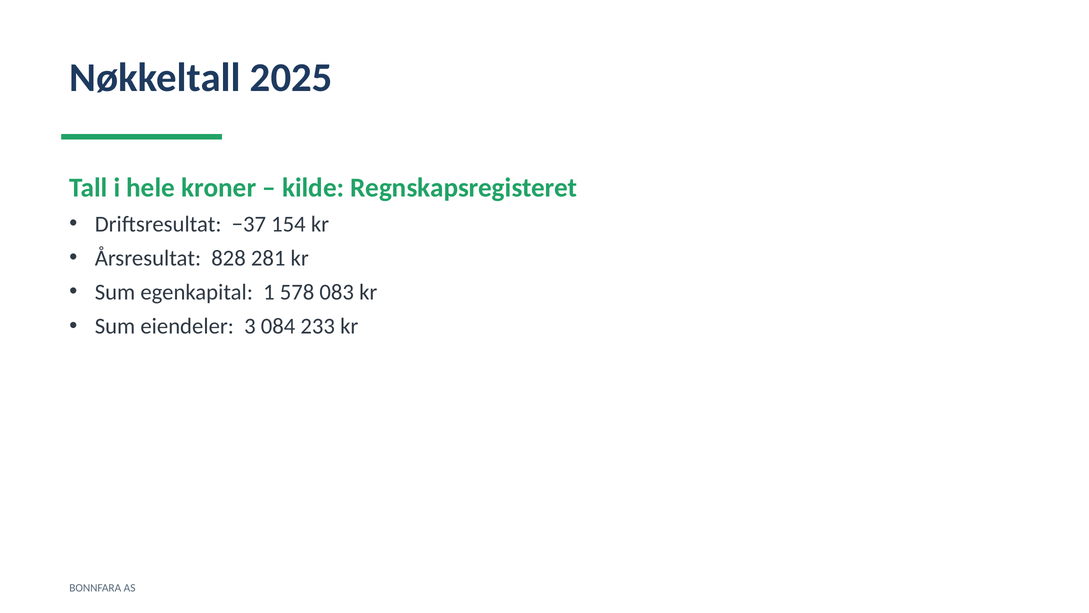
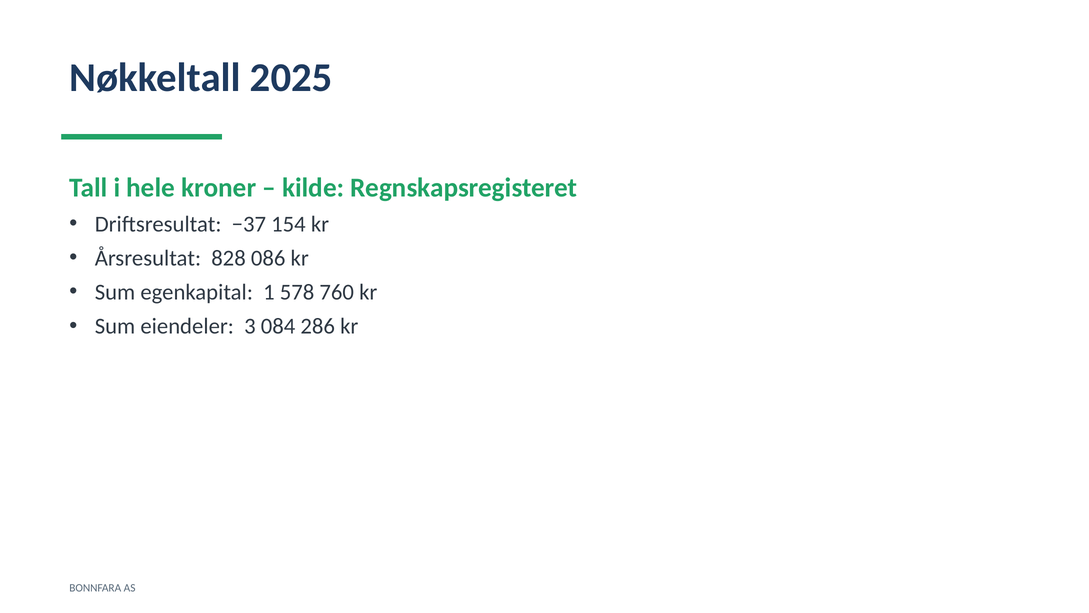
281: 281 -> 086 (268, 258)
083: 083 -> 760 (337, 292)
233: 233 -> 286 (318, 326)
